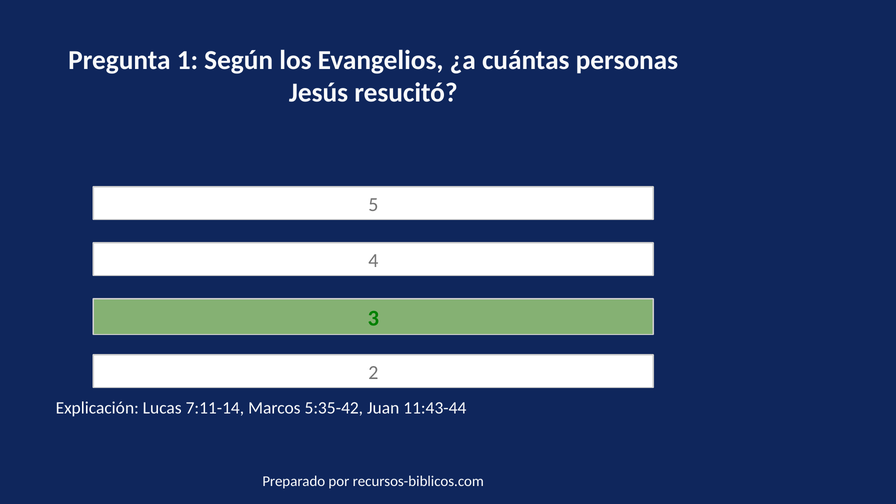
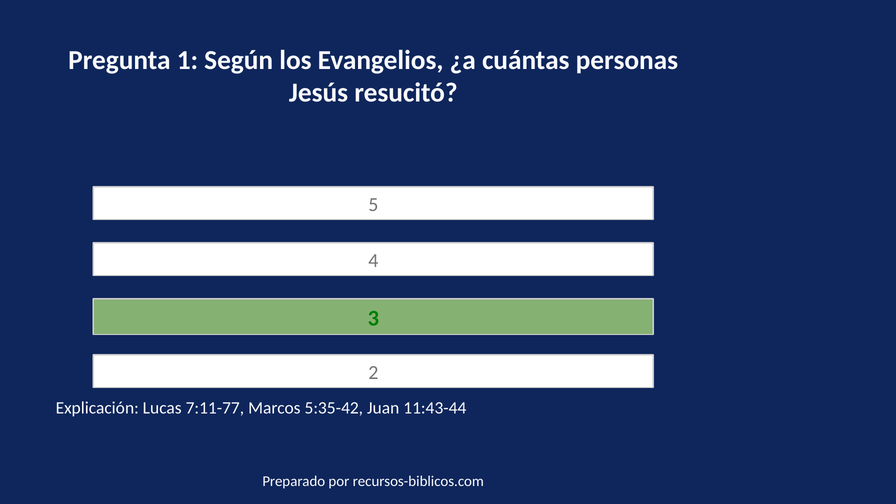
7:11-14: 7:11-14 -> 7:11-77 (215, 408)
